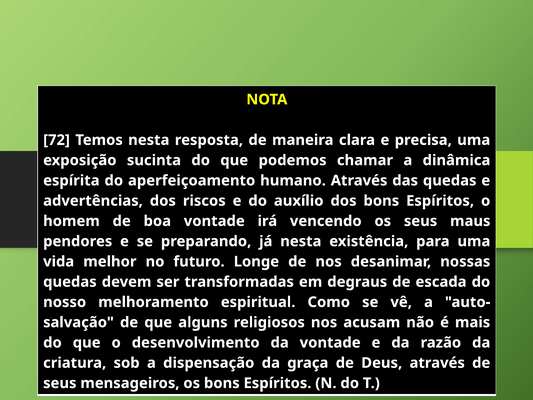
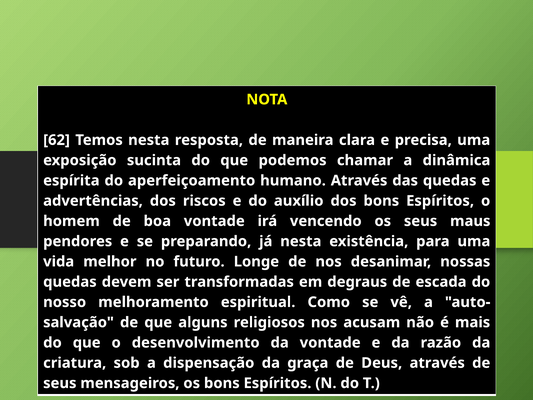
72: 72 -> 62 (57, 140)
